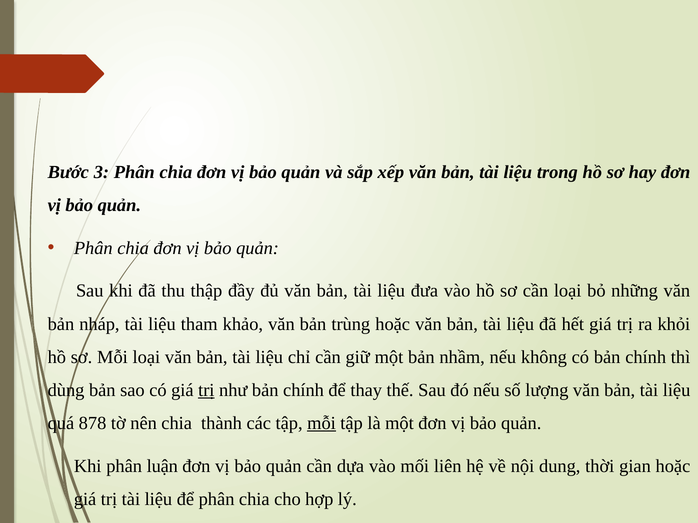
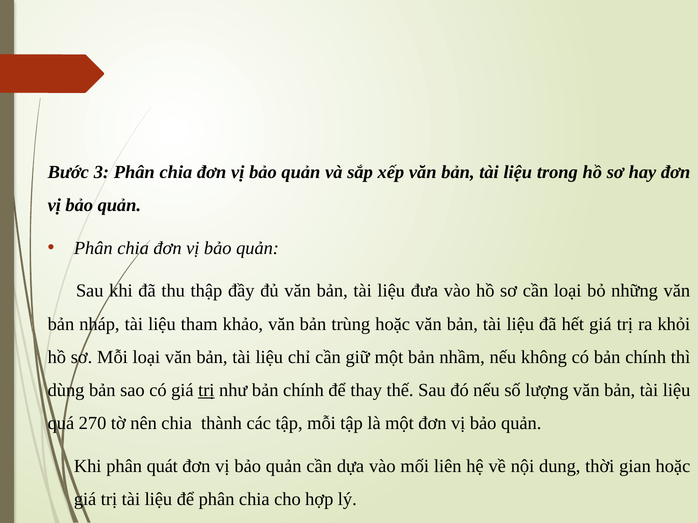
878: 878 -> 270 (93, 424)
mỗi underline: present -> none (322, 424)
luận: luận -> quát (162, 467)
